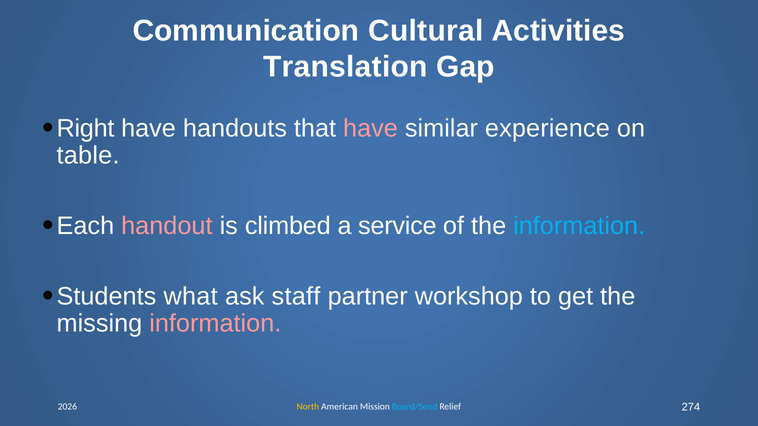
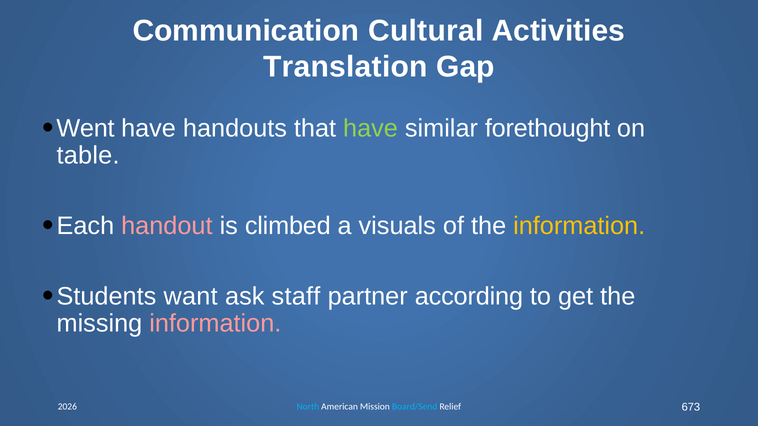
Right: Right -> Went (85, 128)
have colour: pink -> light green (370, 128)
experience: experience -> forethought (548, 128)
service: service -> visuals (397, 226)
information colour: light blue -> yellow (579, 226)
what: what -> want (191, 296)
workshop: workshop -> according (469, 296)
North colour: yellow -> light blue (308, 407)
274: 274 -> 673 (691, 407)
